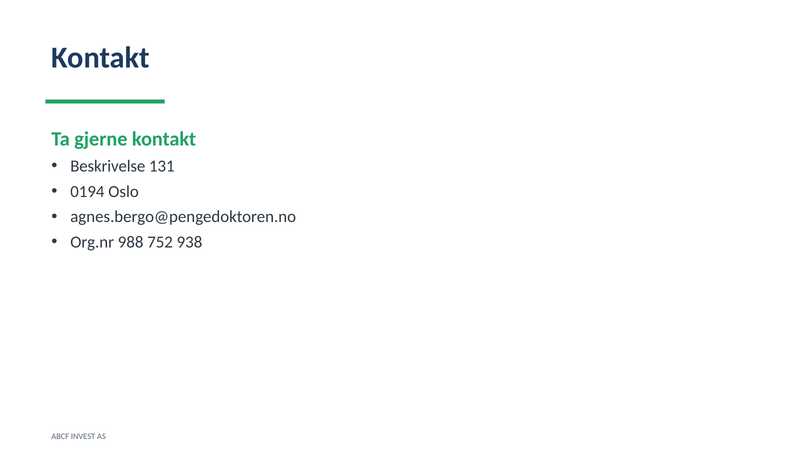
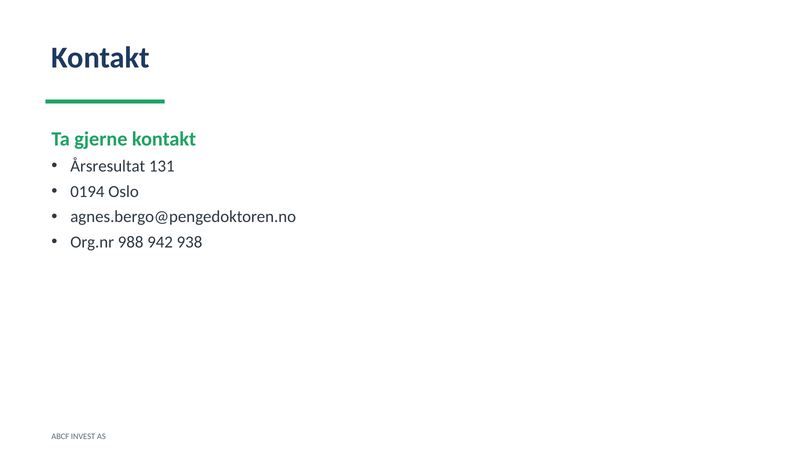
Beskrivelse: Beskrivelse -> Årsresultat (108, 166)
752: 752 -> 942 (160, 242)
